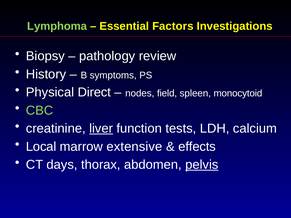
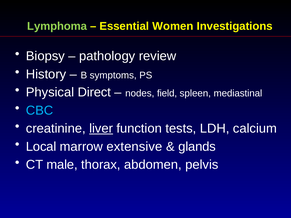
Factors: Factors -> Women (173, 26)
monocytoid: monocytoid -> mediastinal (238, 93)
CBC colour: light green -> light blue (40, 111)
effects: effects -> glands (197, 147)
days: days -> male (62, 165)
pelvis underline: present -> none (202, 165)
